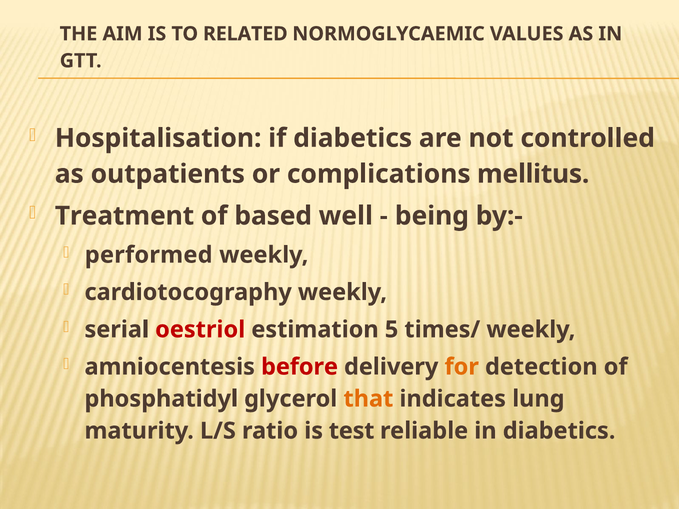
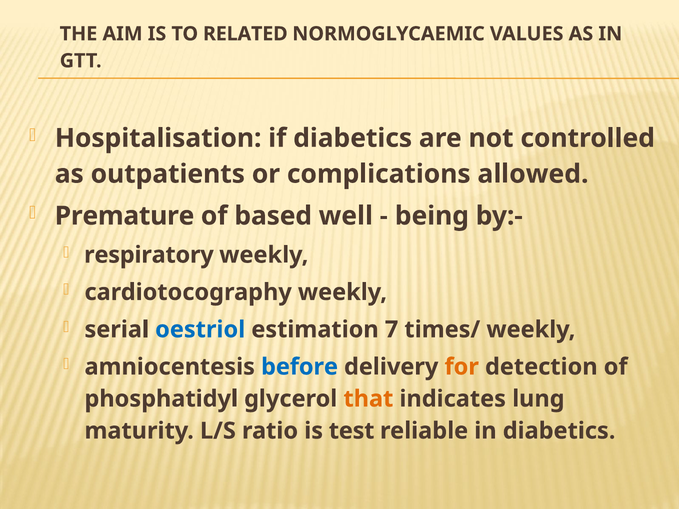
mellitus: mellitus -> allowed (533, 174)
Treatment: Treatment -> Premature (125, 216)
performed: performed -> respiratory (149, 255)
oestriol colour: red -> blue (200, 330)
5: 5 -> 7 (392, 330)
before colour: red -> blue (300, 367)
